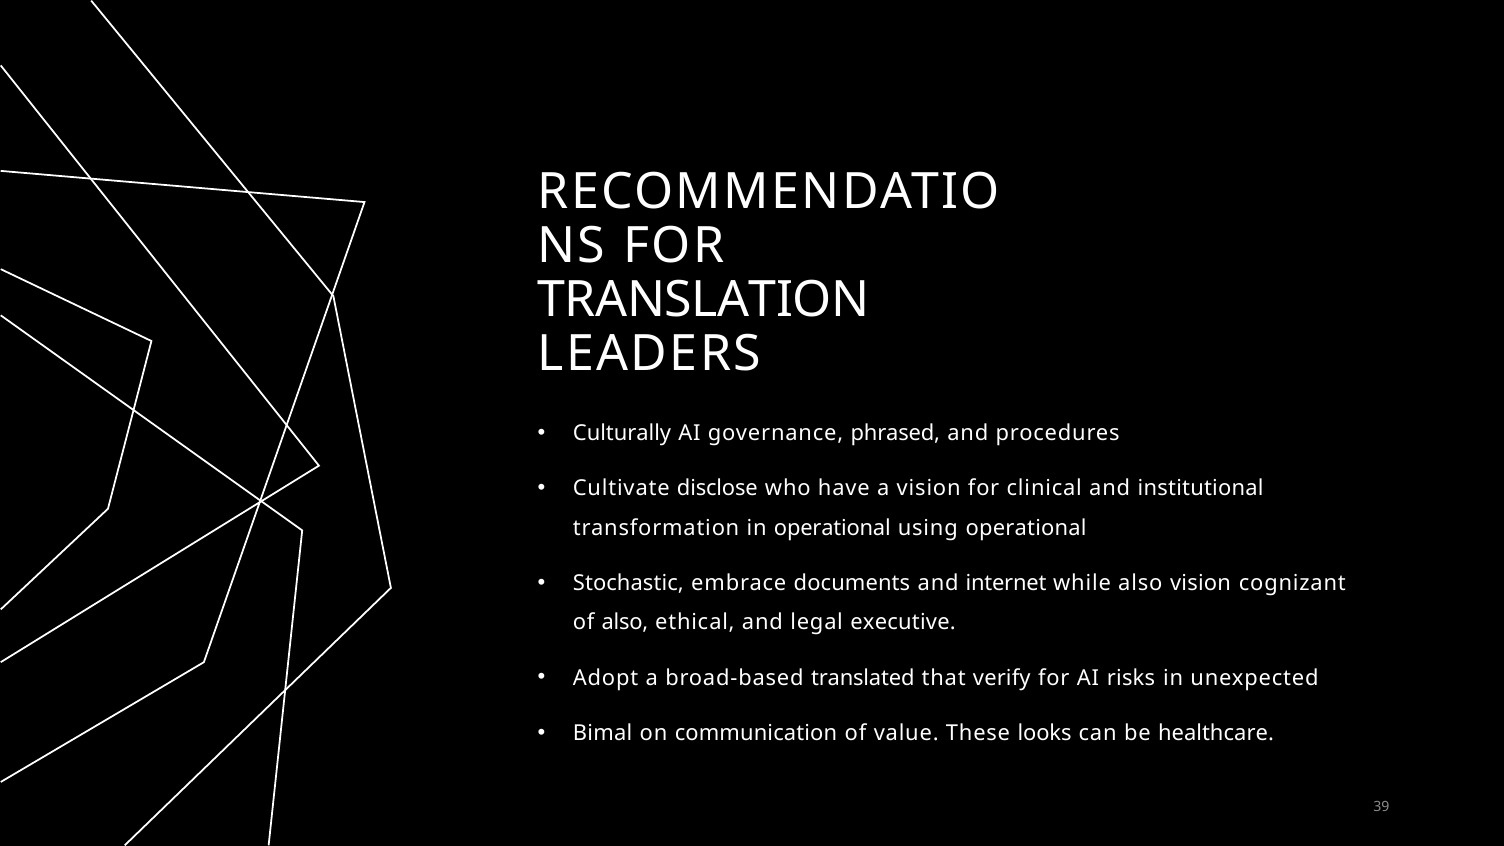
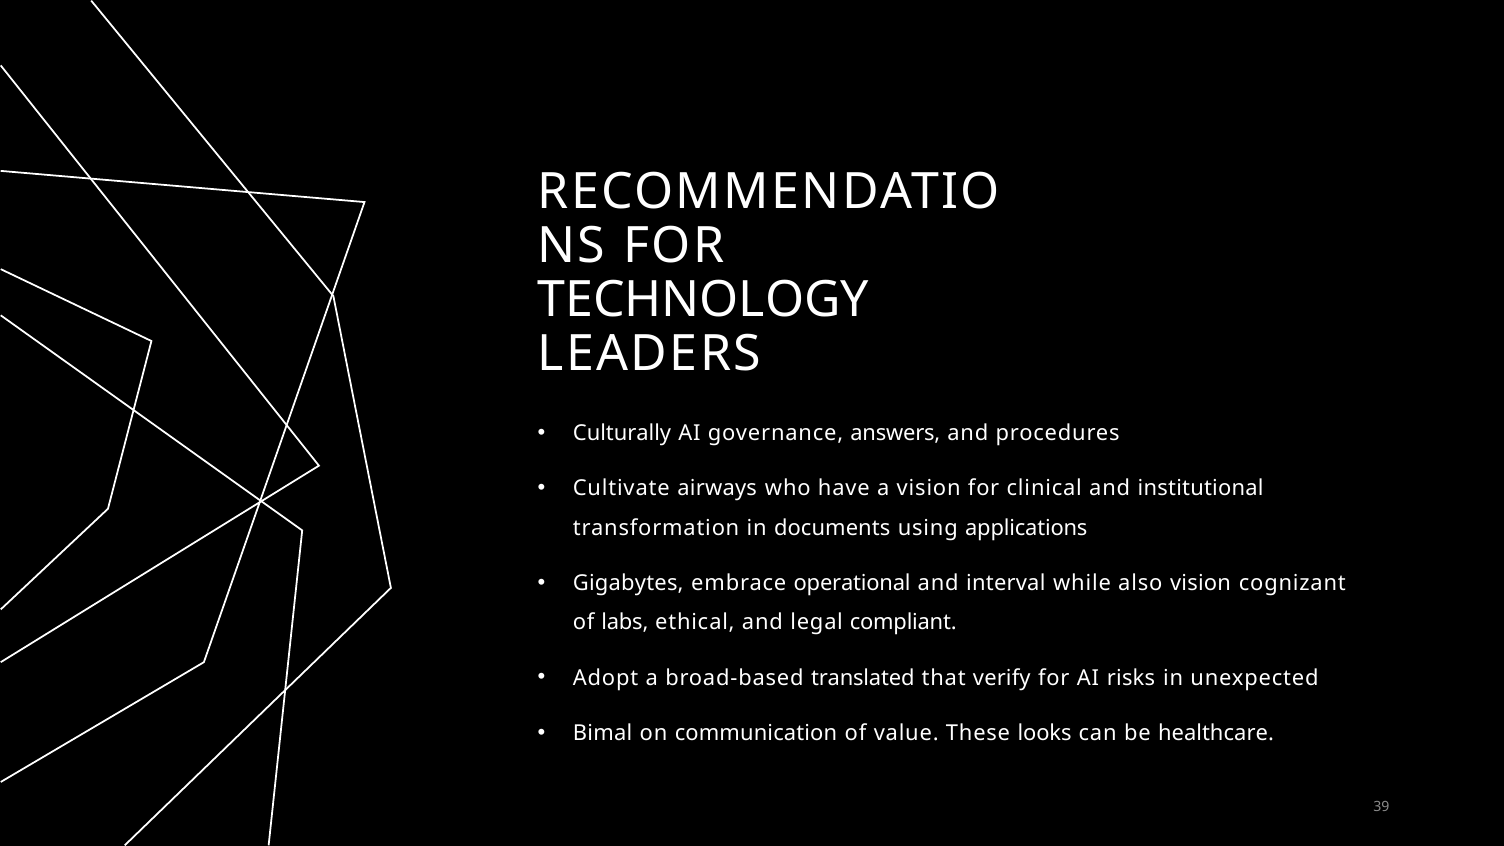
TRANSLATION: TRANSLATION -> TECHNOLOGY (703, 300)
phrased: phrased -> answers (895, 433)
disclose: disclose -> airways (717, 488)
in operational: operational -> documents (832, 528)
using operational: operational -> applications (1026, 528)
Stochastic: Stochastic -> Gigabytes (628, 583)
documents: documents -> operational (852, 583)
internet: internet -> interval (1006, 583)
of also: also -> labs (625, 623)
executive: executive -> compliant (903, 623)
